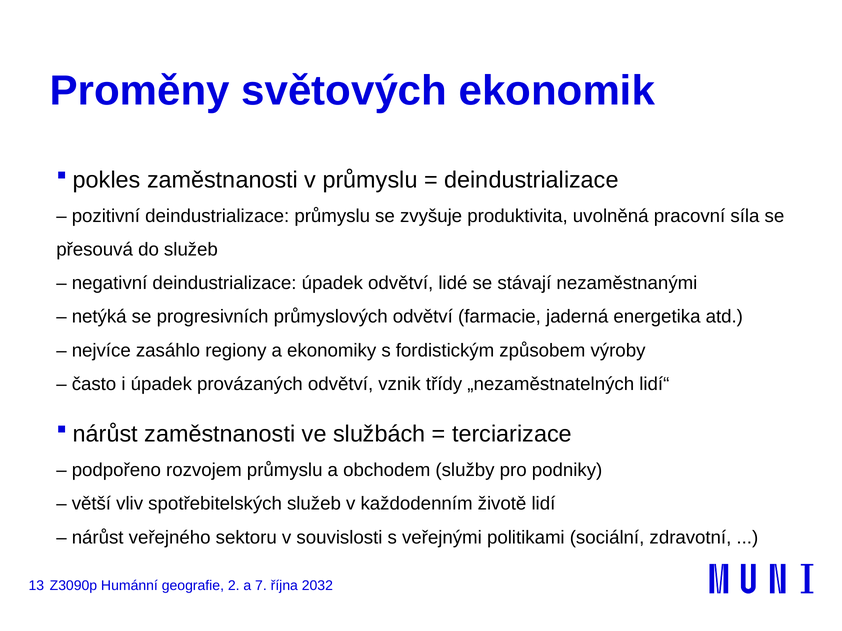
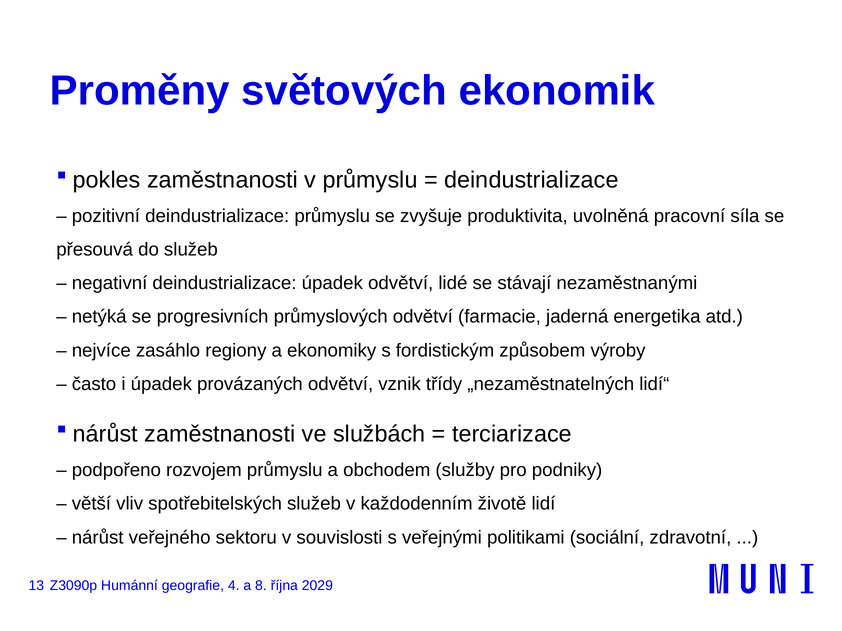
2: 2 -> 4 (234, 586)
7: 7 -> 8 (261, 586)
2032: 2032 -> 2029 (317, 586)
